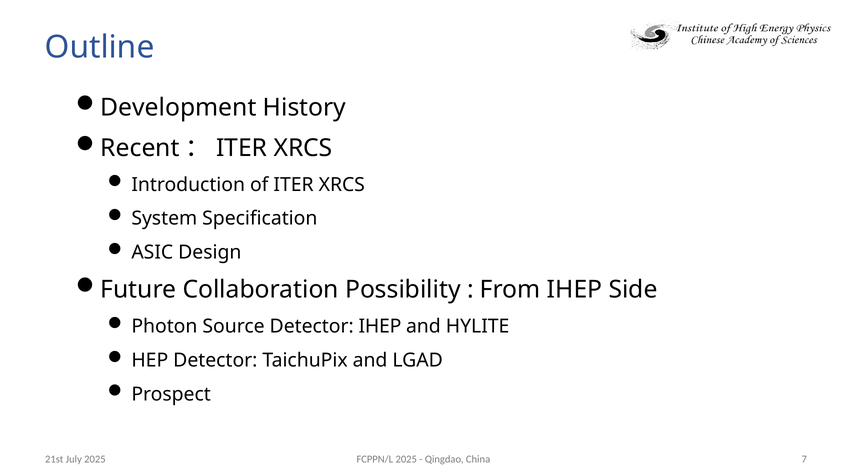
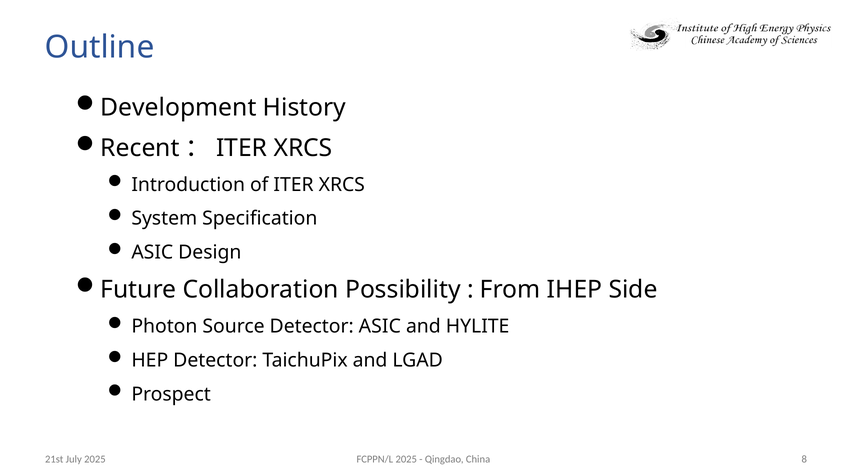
Detector IHEP: IHEP -> ASIC (380, 327)
7: 7 -> 8 (804, 460)
